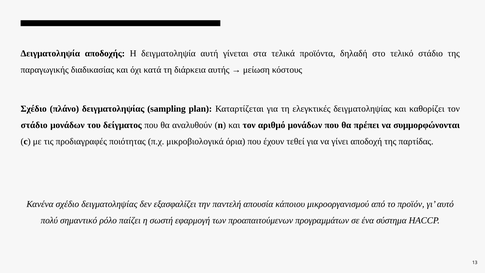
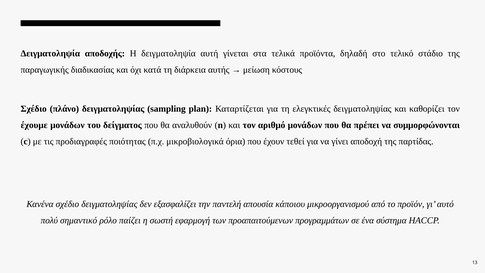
στάδιο: στάδιο -> έχουμε (34, 125)
